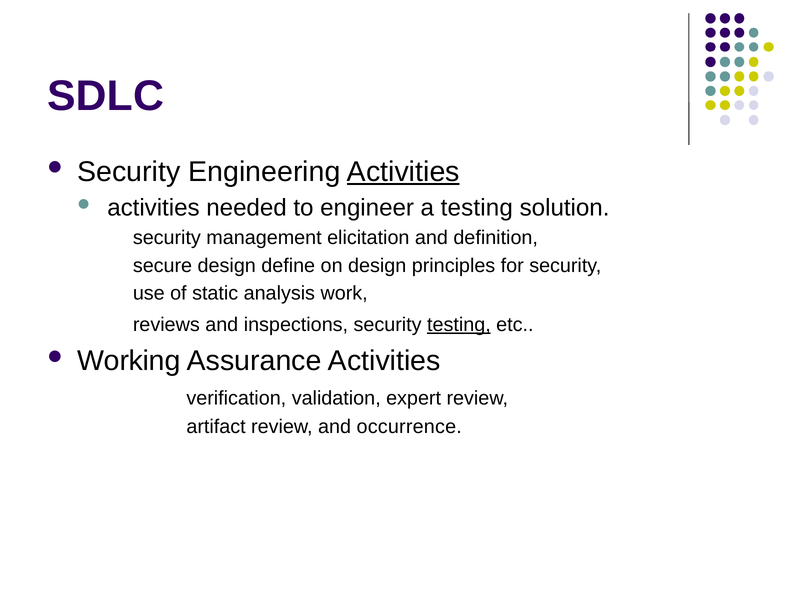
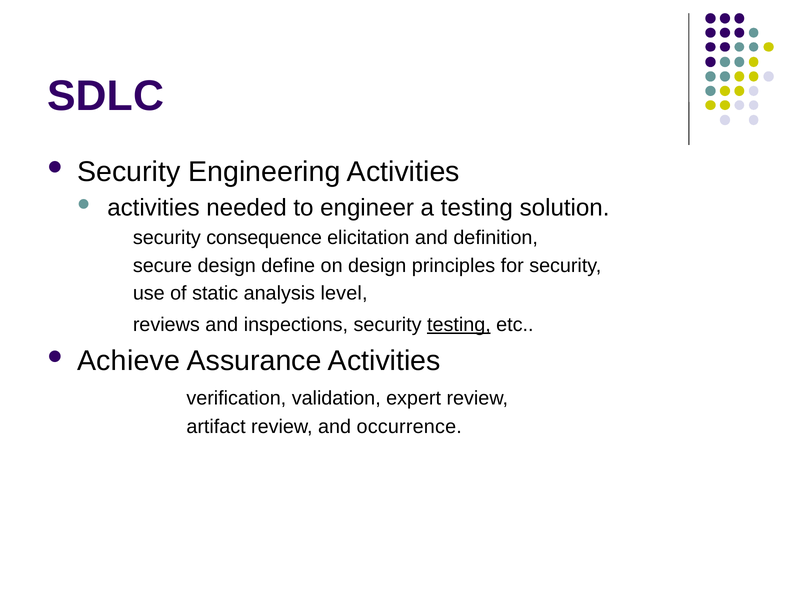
Activities underline: present -> none (403, 172)
management: management -> consequence (264, 238)
work: work -> level (344, 293)
Working: Working -> Achieve (129, 361)
